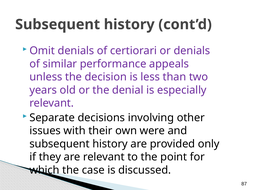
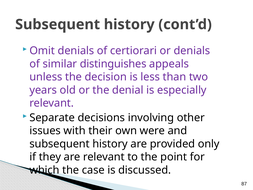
performance: performance -> distinguishes (113, 64)
